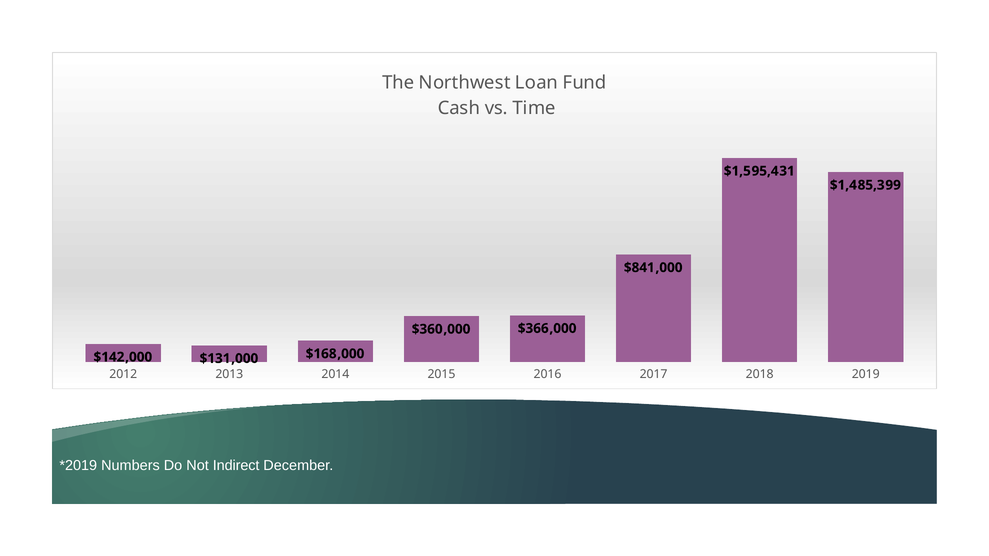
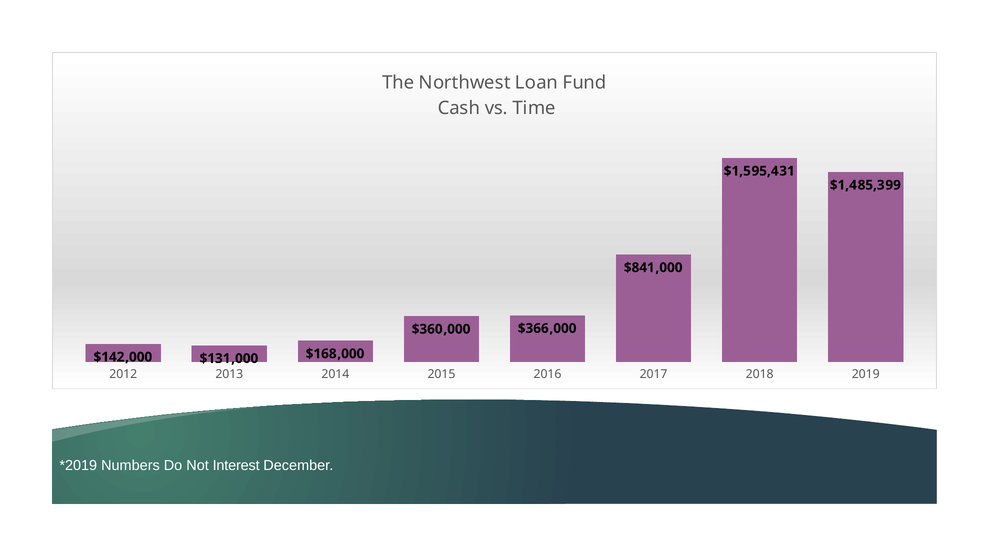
Indirect: Indirect -> Interest (236, 466)
